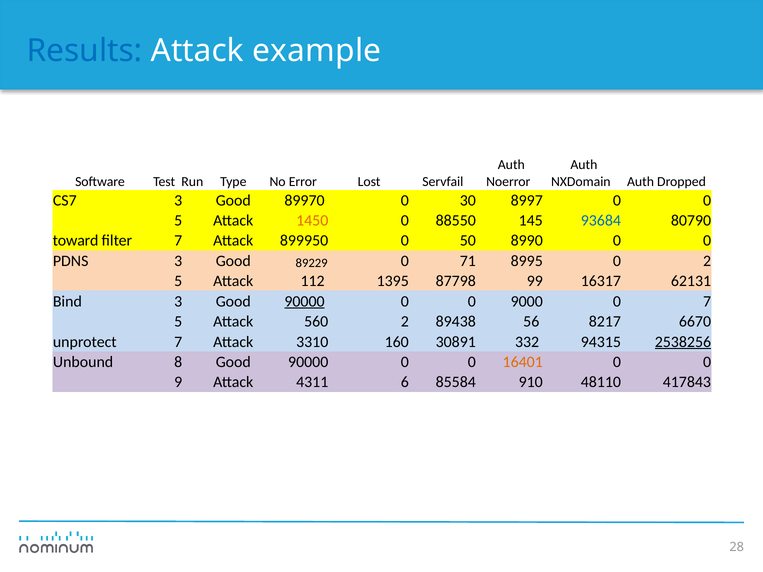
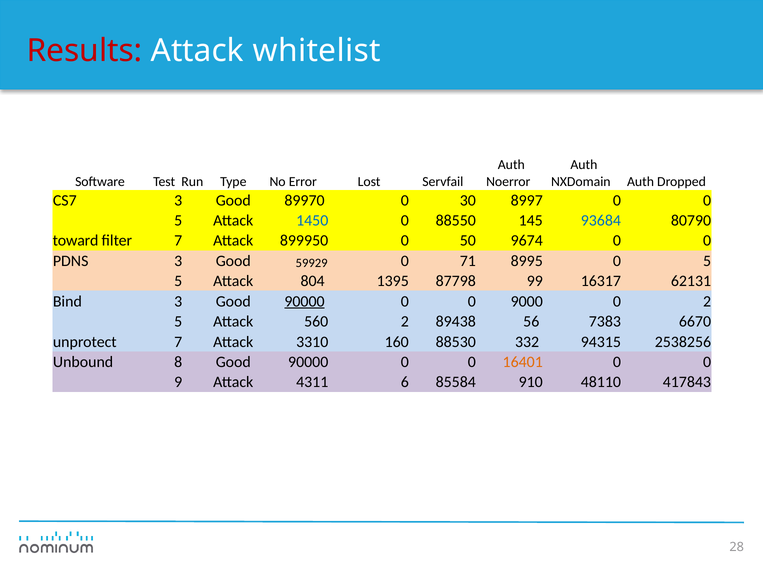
Results colour: blue -> red (85, 51)
example: example -> whitelist (317, 51)
1450 colour: orange -> blue (312, 221)
8990: 8990 -> 9674 (527, 241)
89229: 89229 -> 59929 (312, 263)
8995 0 2: 2 -> 5 (707, 261)
112: 112 -> 804 (313, 281)
0 7: 7 -> 2 (707, 301)
8217: 8217 -> 7383 (605, 322)
30891: 30891 -> 88530 (456, 342)
2538256 underline: present -> none (683, 342)
